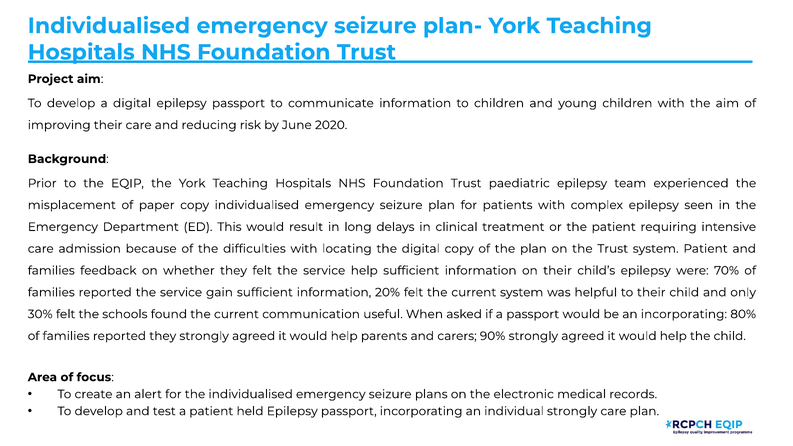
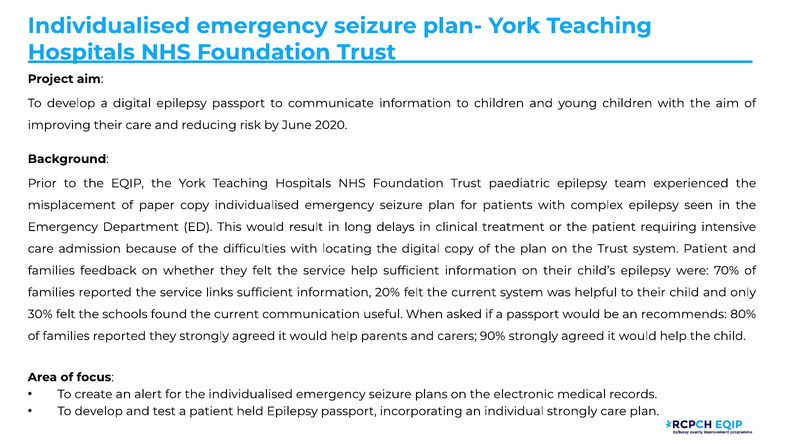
gain: gain -> links (220, 292)
an incorporating: incorporating -> recommends (684, 314)
